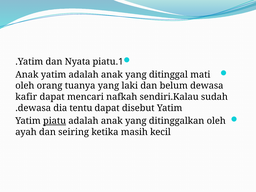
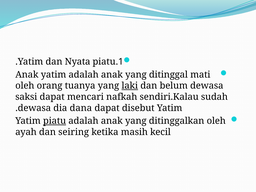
laki underline: none -> present (130, 86)
kafir: kafir -> saksi (26, 97)
tentu: tentu -> dana (81, 108)
